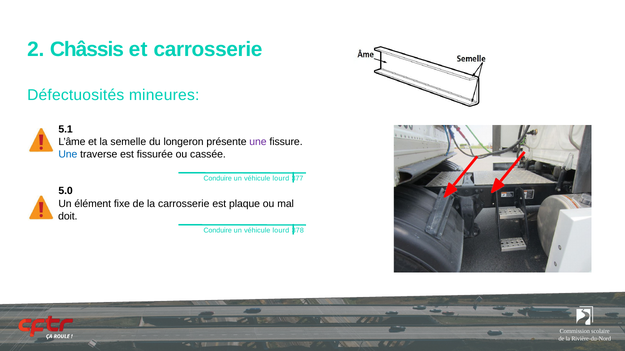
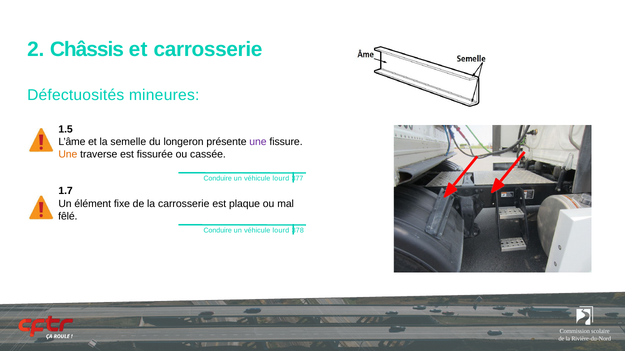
5.1: 5.1 -> 1.5 (66, 129)
Une colour: blue -> orange (68, 155)
5.0: 5.0 -> 1.7 (66, 191)
doit: doit -> fêlé (68, 216)
